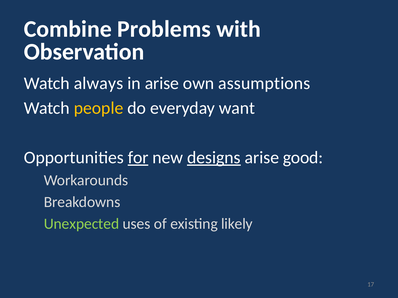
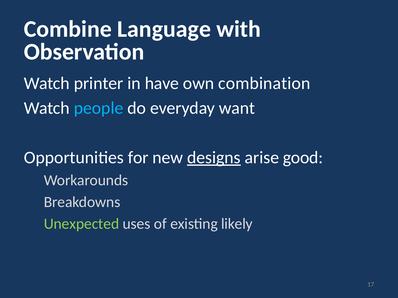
Problems: Problems -> Language (164, 29)
always: always -> printer (99, 83)
in arise: arise -> have (162, 83)
assumptions: assumptions -> combination (264, 83)
people colour: yellow -> light blue (99, 108)
for underline: present -> none (138, 158)
